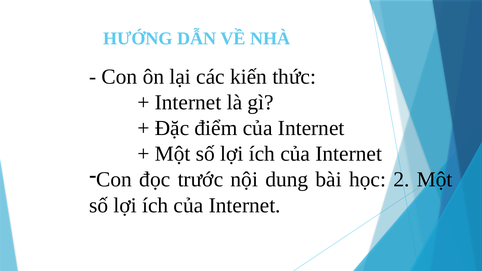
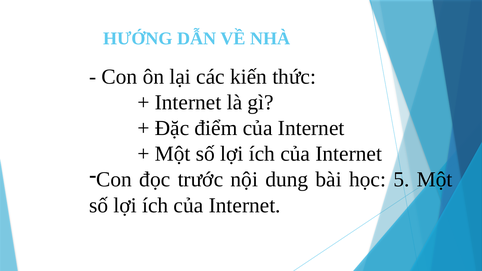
2: 2 -> 5 (401, 180)
